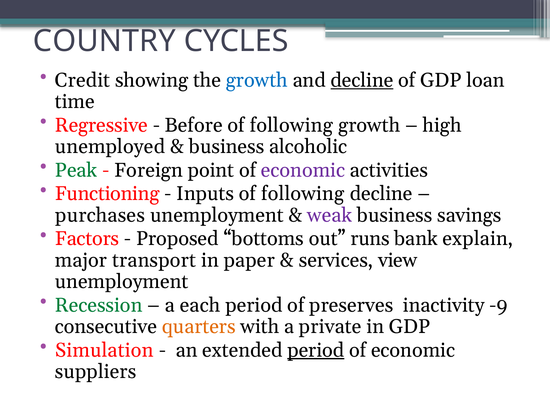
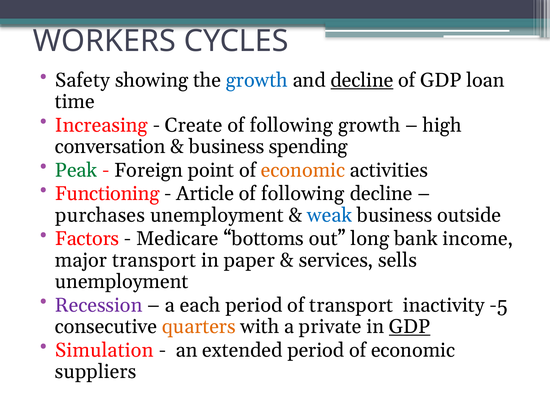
COUNTRY: COUNTRY -> WORKERS (104, 41)
Credit: Credit -> Safety (83, 80)
Regressive: Regressive -> Increasing (101, 125)
Before: Before -> Create (194, 125)
unemployed: unemployed -> conversation (110, 147)
alcoholic: alcoholic -> spending (308, 147)
economic colour: purple -> orange (303, 170)
Inputs: Inputs -> Article (205, 194)
weak colour: purple -> blue (330, 215)
savings: savings -> outside (469, 215)
Proposed: Proposed -> Medicare (177, 238)
runs: runs -> long (370, 238)
explain: explain -> income (478, 238)
view: view -> sells (398, 260)
Recession colour: green -> purple (99, 305)
of preserves: preserves -> transport (351, 305)
-9: -9 -> -5 (498, 305)
GDP underline: none -> present (410, 326)
period underline: present -> none (316, 350)
